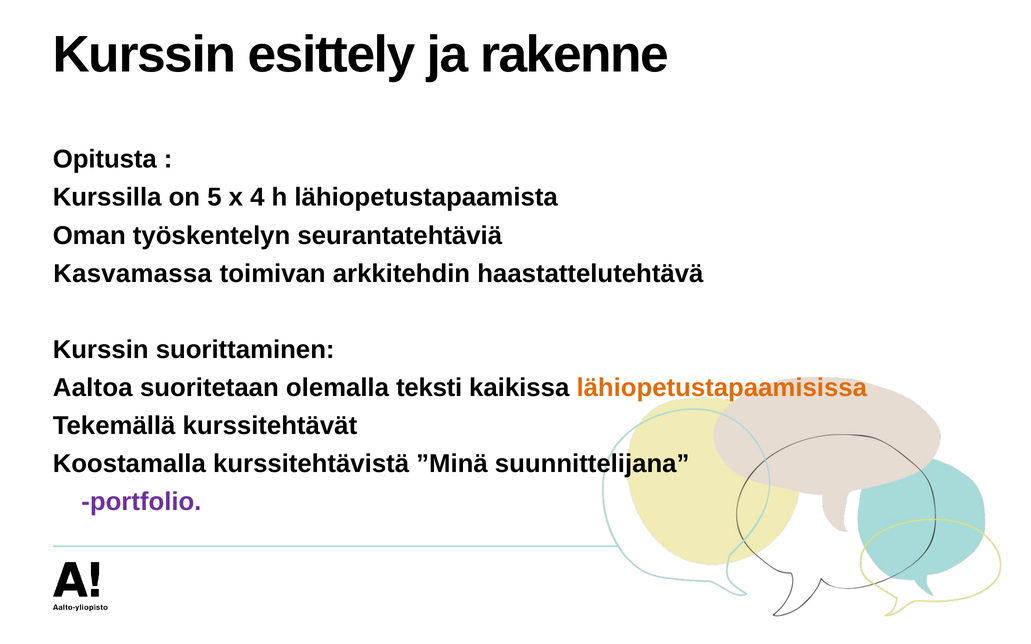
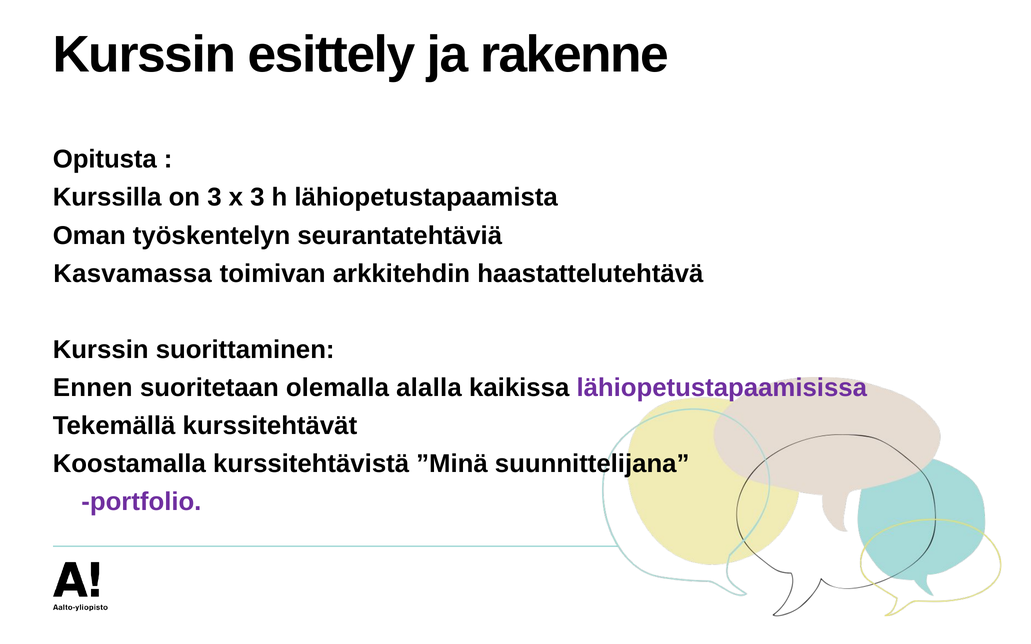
on 5: 5 -> 3 (214, 198)
x 4: 4 -> 3 (257, 198)
Aaltoa: Aaltoa -> Ennen (93, 388)
teksti: teksti -> alalla (429, 388)
lähiopetustapaamisissa colour: orange -> purple (722, 388)
